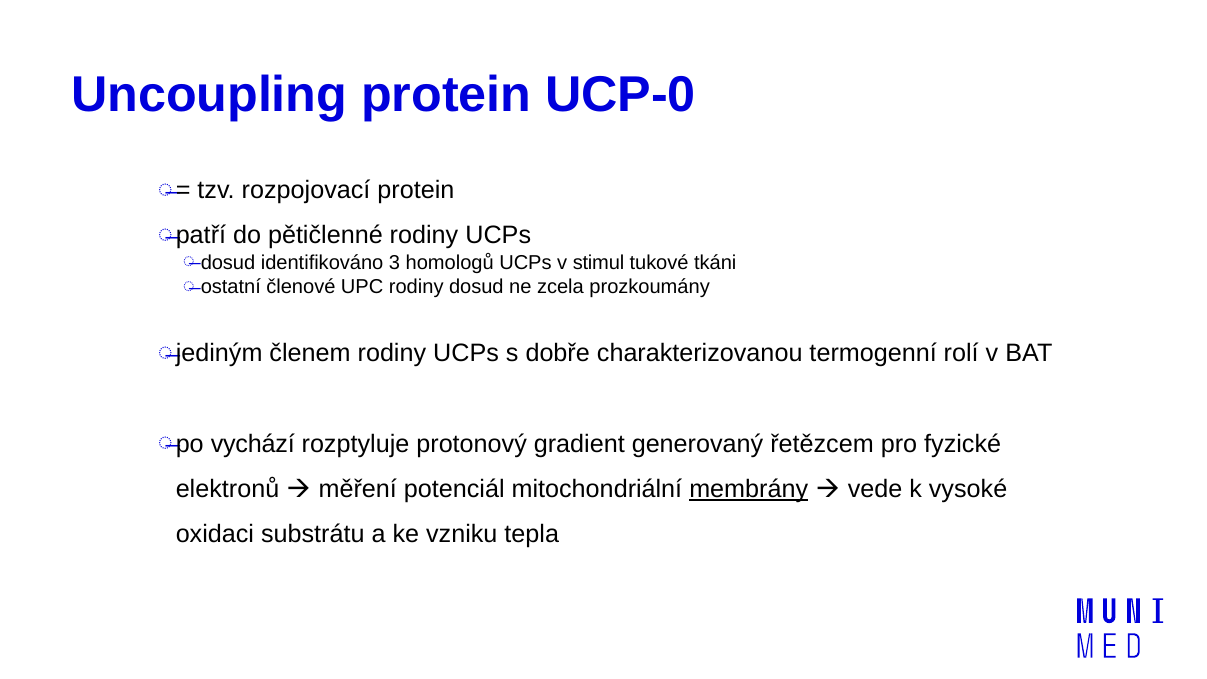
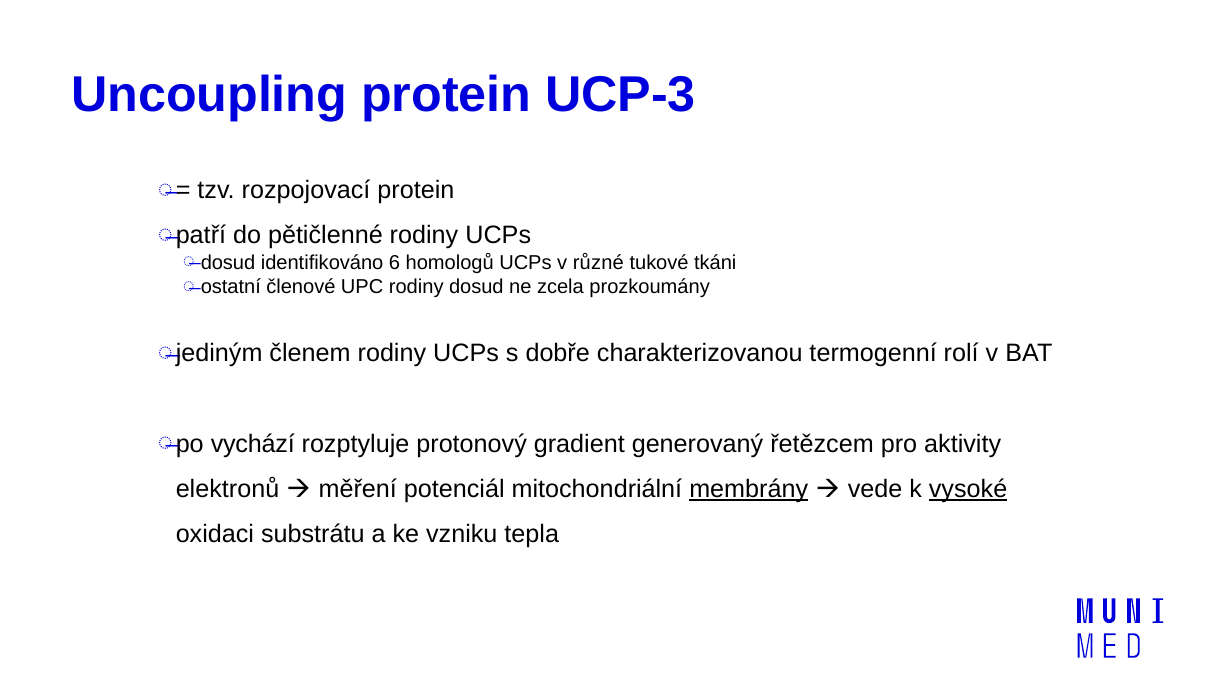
UCP-0: UCP-0 -> UCP-3 (621, 95)
3: 3 -> 6 (395, 262)
stimul: stimul -> různé (598, 262)
fyzické: fyzické -> aktivity (963, 444)
vysoké underline: none -> present (968, 489)
